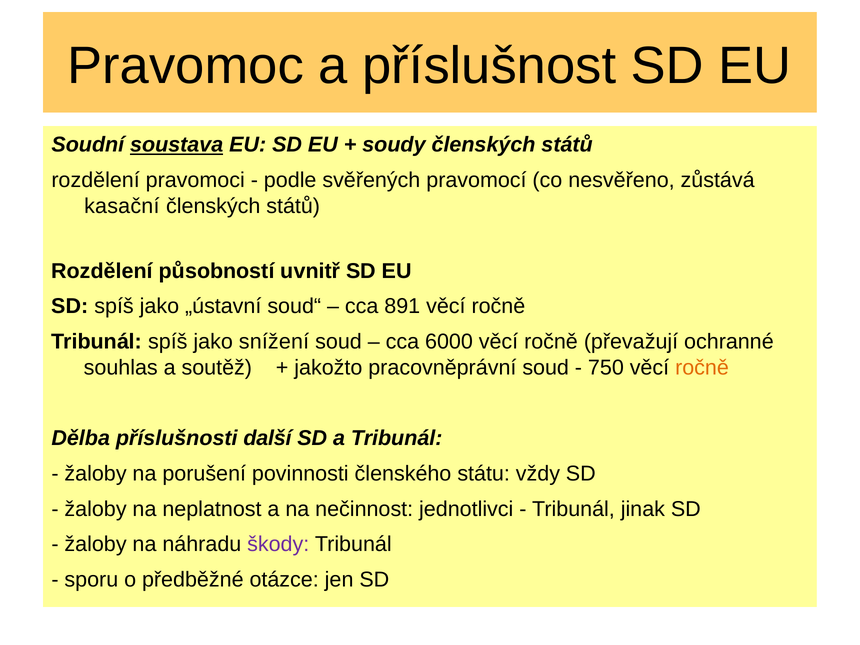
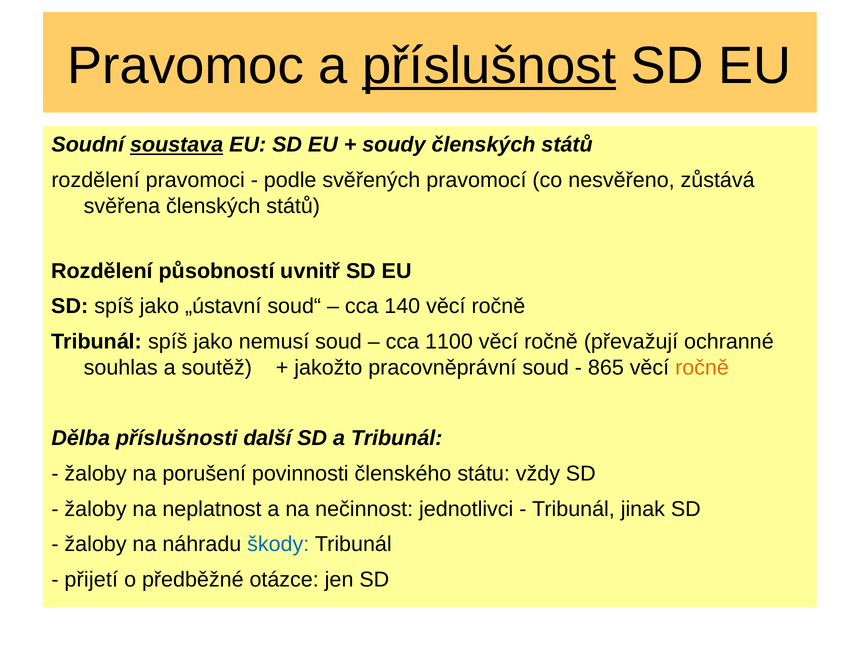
příslušnost underline: none -> present (489, 66)
kasační: kasační -> svěřena (122, 206)
891: 891 -> 140 (402, 306)
snížení: snížení -> nemusí (274, 342)
6000: 6000 -> 1100 (449, 342)
750: 750 -> 865 (606, 368)
škody colour: purple -> blue (278, 544)
sporu: sporu -> přijetí (91, 580)
